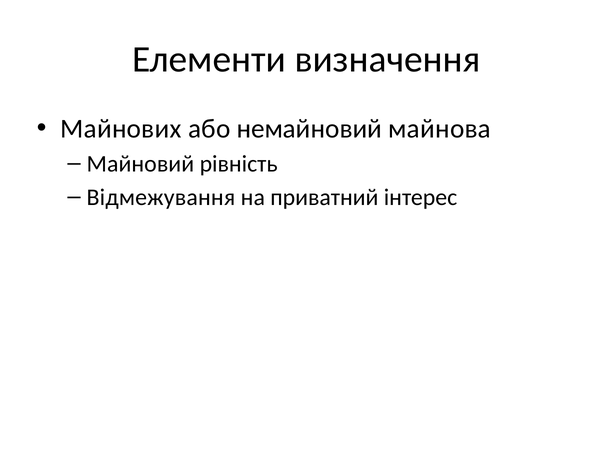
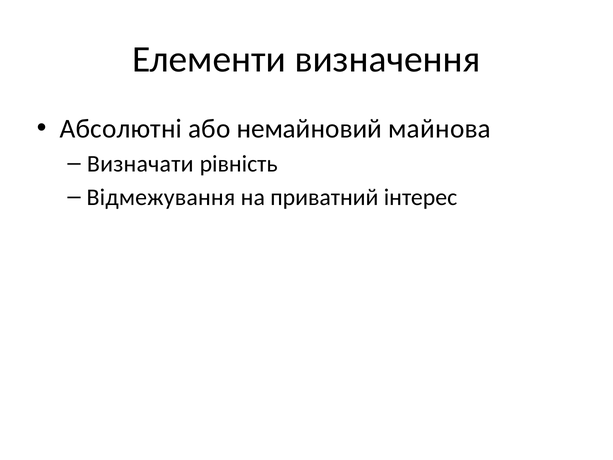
Майнових: Майнових -> Абсолютні (121, 129)
Майновий: Майновий -> Визначати (140, 164)
